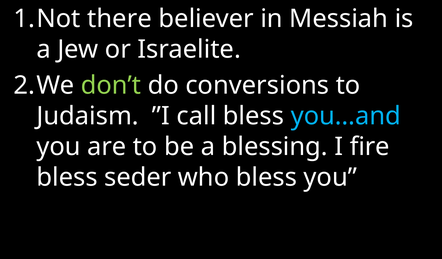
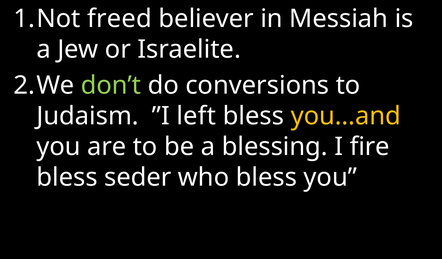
there: there -> freed (119, 19)
call: call -> left (196, 116)
you…and colour: light blue -> yellow (346, 116)
